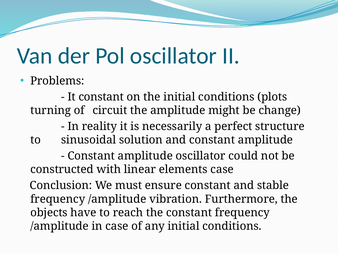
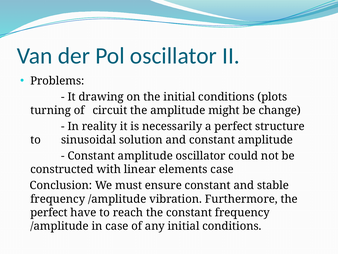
It constant: constant -> drawing (101, 97)
objects: objects -> perfect (49, 212)
